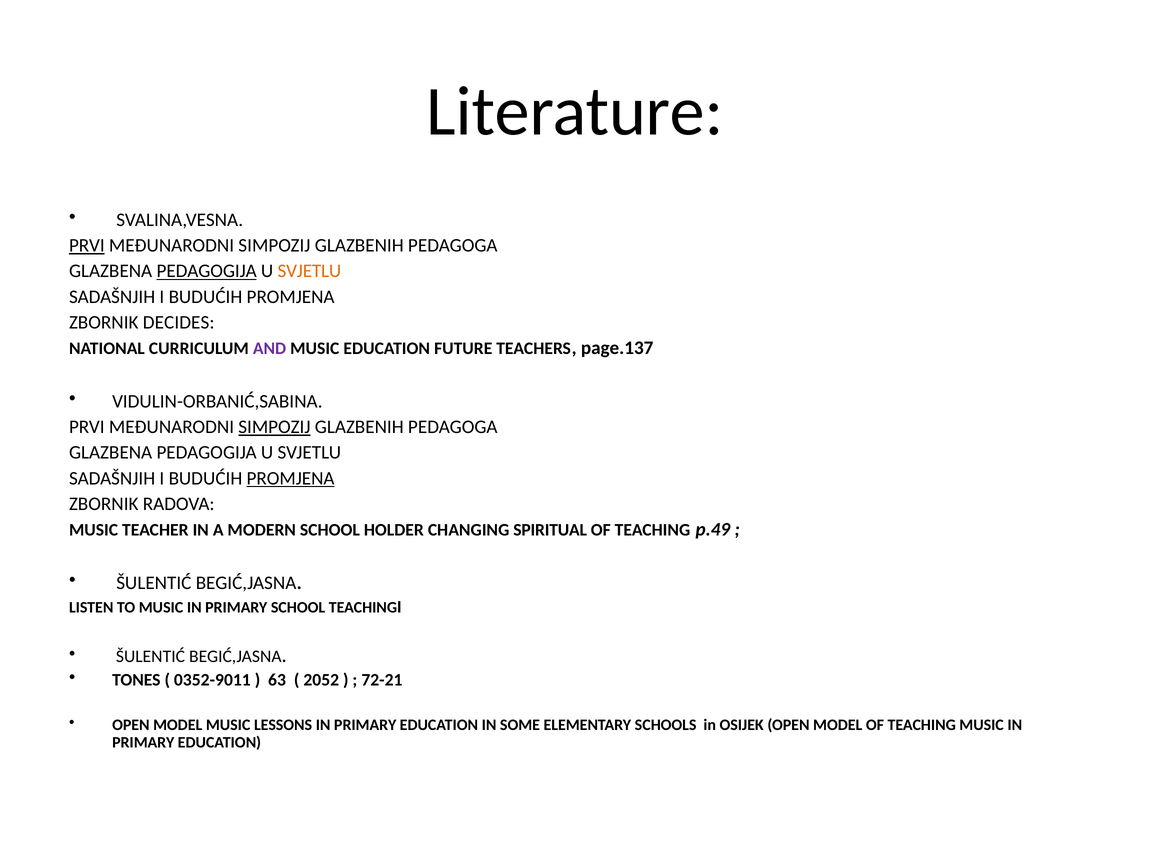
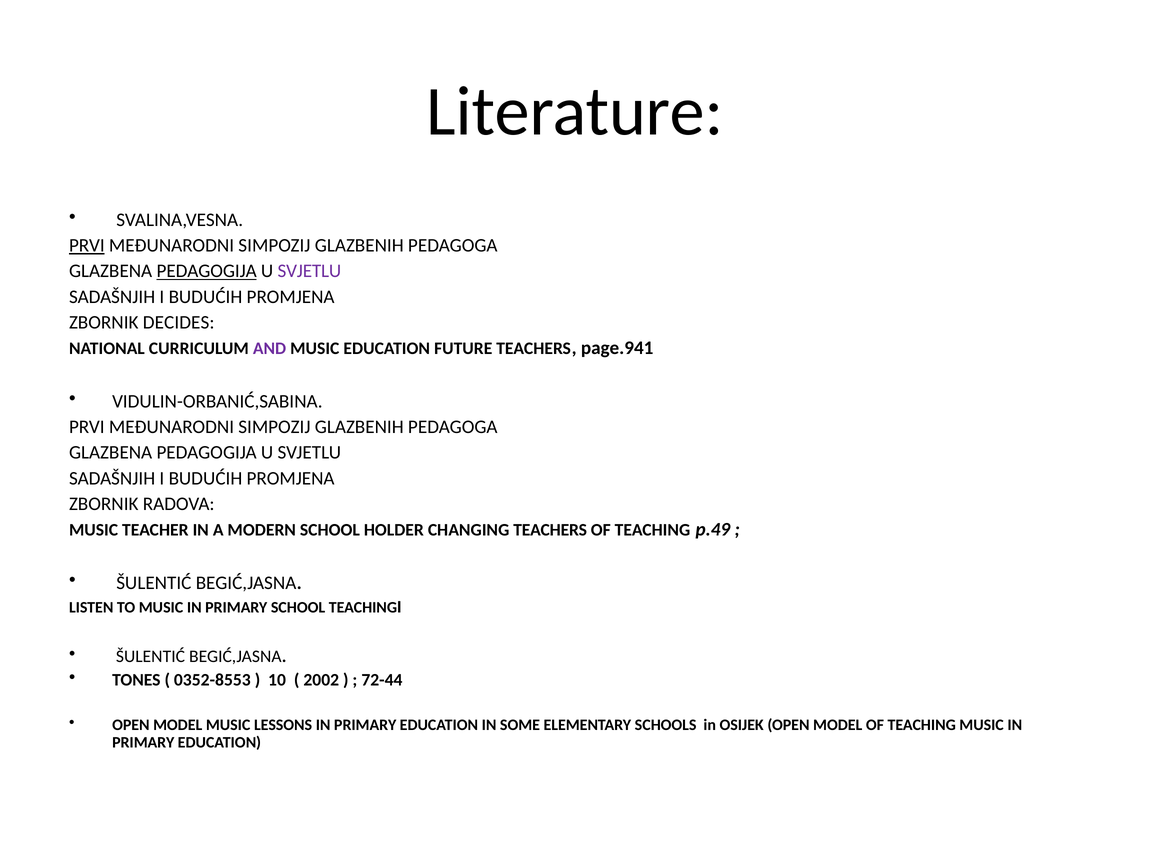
SVJETLU colour: orange -> purple (309, 271)
page.137: page.137 -> page.941 (617, 348)
SIMPOZIJ underline: present -> none (274, 427)
PROMJENA underline: present -> none (291, 478)
CHANGING SPIRITUAL: SPIRITUAL -> TEACHERS (550, 530)
0352-9011: 0352-9011 -> 0352-8553 (212, 680)
63: 63 -> 10 (277, 680)
2052: 2052 -> 2002 (321, 680)
72-21: 72-21 -> 72-44 (382, 680)
